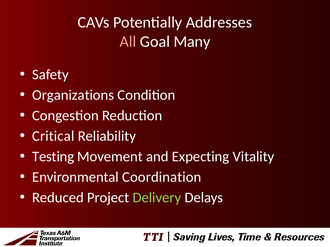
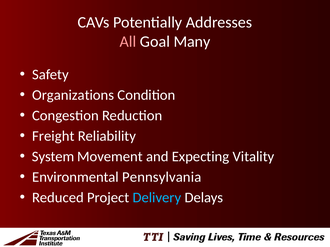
Critical: Critical -> Freight (53, 136)
Testing: Testing -> System (53, 157)
Coordination: Coordination -> Pennsylvania (162, 177)
Delivery colour: light green -> light blue (157, 198)
